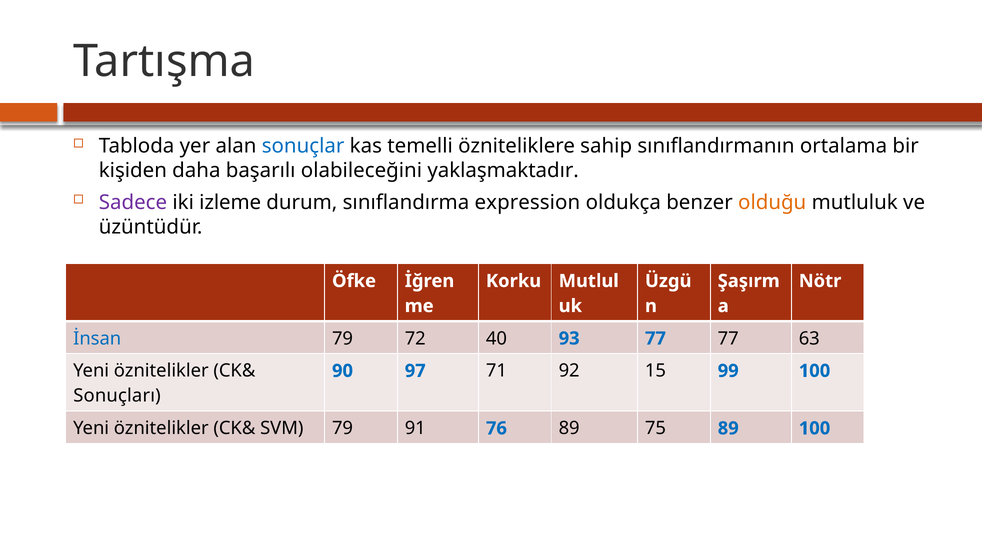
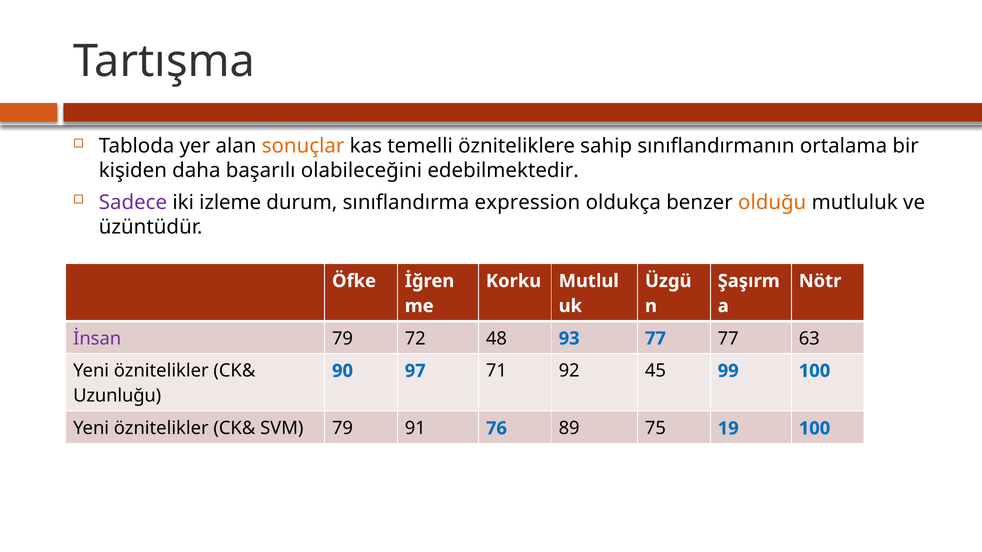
sonuçlar colour: blue -> orange (303, 146)
yaklaşmaktadır: yaklaşmaktadır -> edebilmektedir (503, 171)
İnsan colour: blue -> purple (97, 339)
40: 40 -> 48 (496, 339)
15: 15 -> 45 (655, 371)
Sonuçları: Sonuçları -> Uzunluğu (117, 396)
75 89: 89 -> 19 (728, 429)
